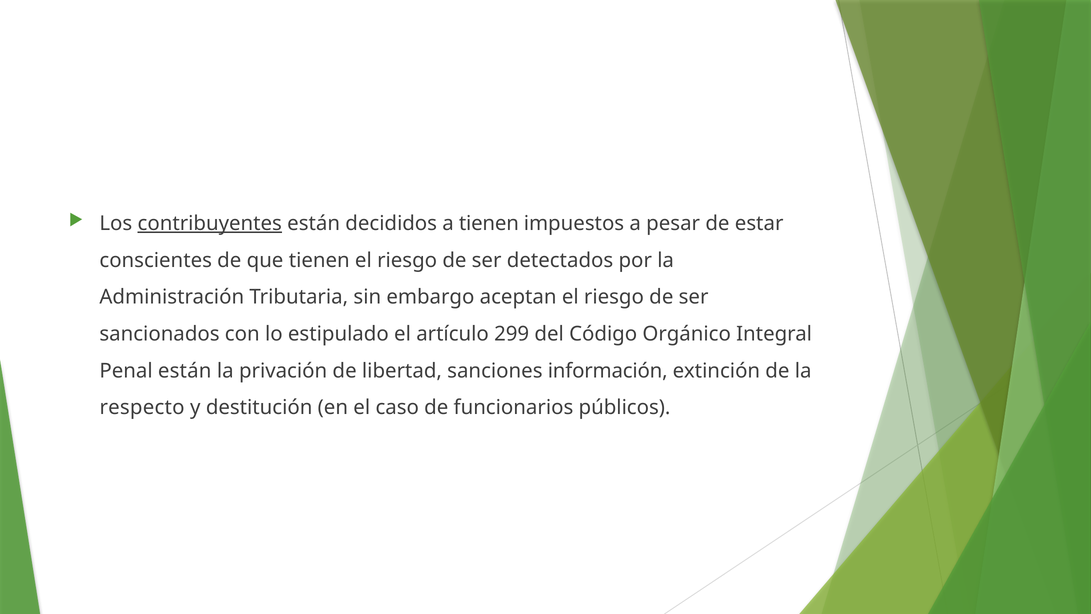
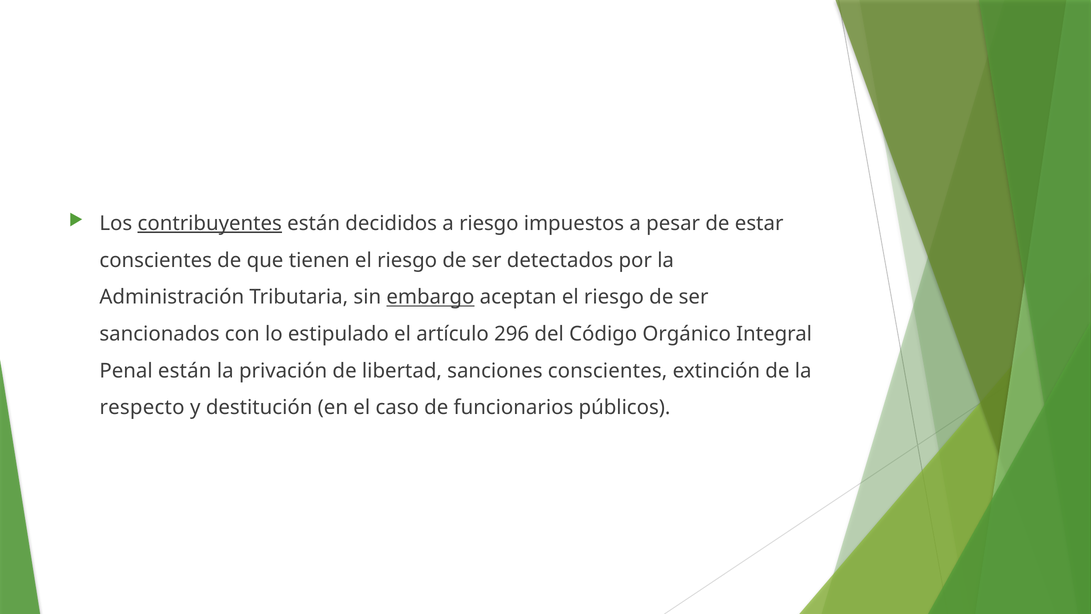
a tienen: tienen -> riesgo (489, 223)
embargo underline: none -> present (430, 297)
299: 299 -> 296 (512, 334)
sanciones información: información -> conscientes (608, 371)
